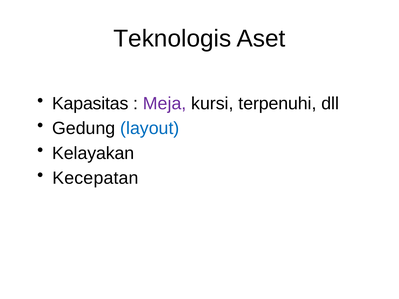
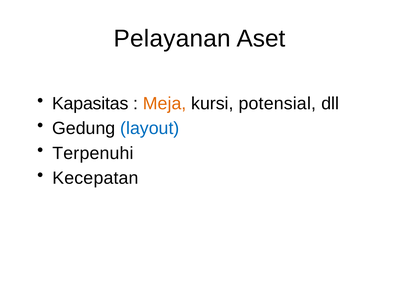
Teknologis: Teknologis -> Pelayanan (172, 39)
Meja colour: purple -> orange (165, 104)
terpenuhi: terpenuhi -> potensial (277, 104)
Kelayakan: Kelayakan -> Terpenuhi (93, 153)
